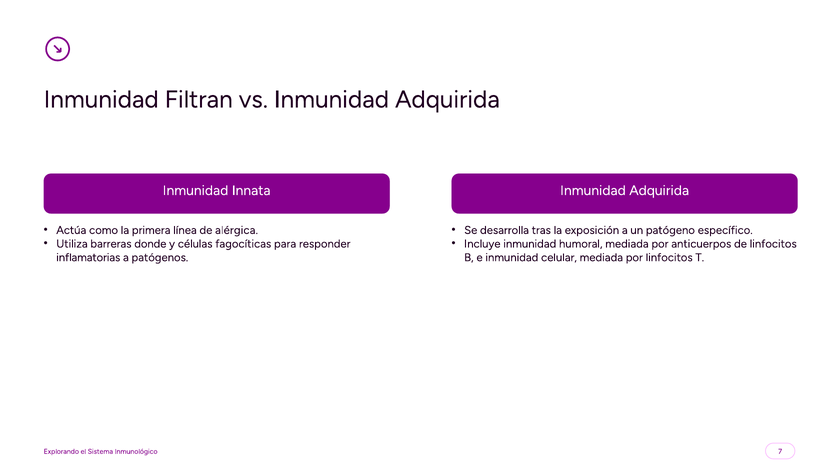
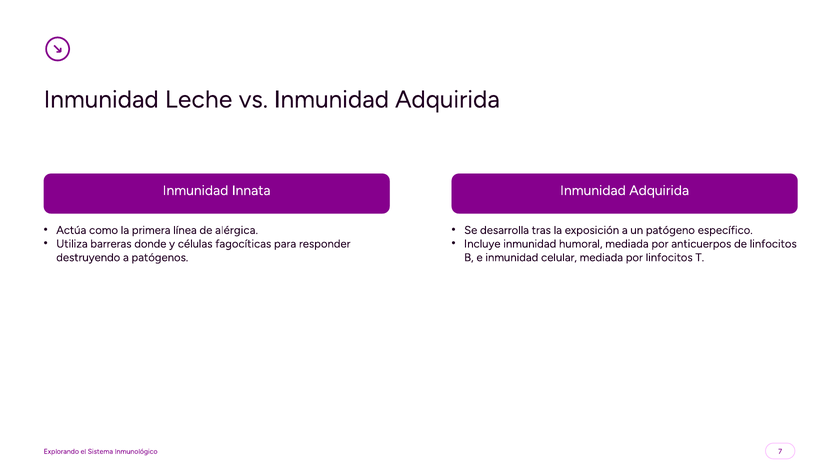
Filtran: Filtran -> Leche (199, 99)
inflamatorias: inflamatorias -> destruyendo (88, 257)
